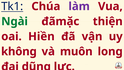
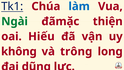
làm colour: purple -> blue (79, 6)
Hiền: Hiền -> Hiếu (41, 36)
muôn: muôn -> trông (76, 51)
